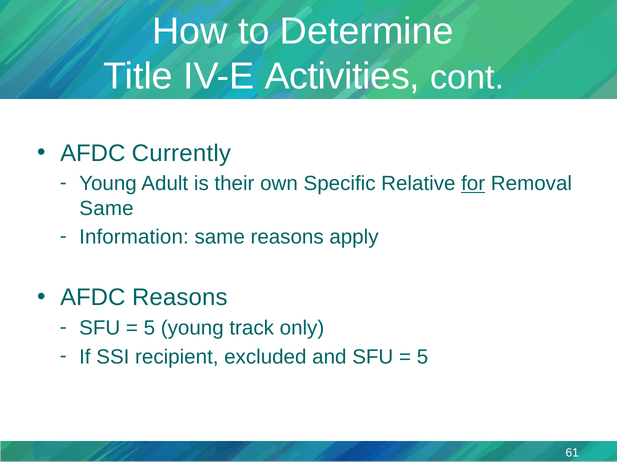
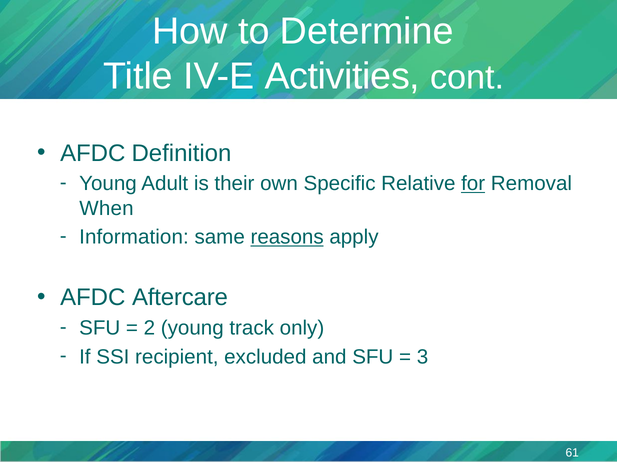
Currently: Currently -> Definition (181, 153)
Same: Same -> When (107, 209)
reasons underline: none -> present (287, 237)
AFDC Reasons: Reasons -> Aftercare (180, 298)
5: 5 -> 2 (149, 329)
5: 5 -> 3 (423, 357)
